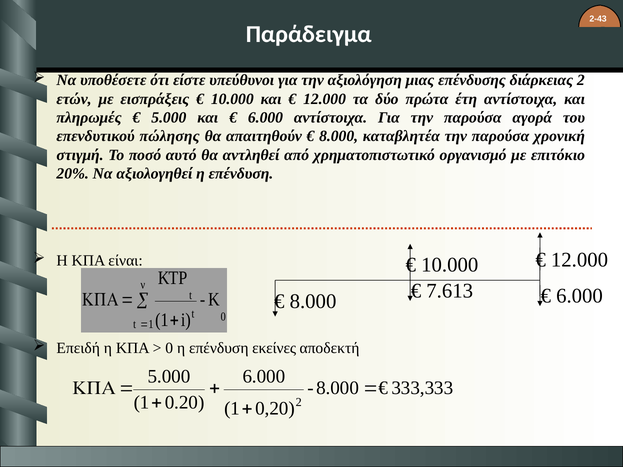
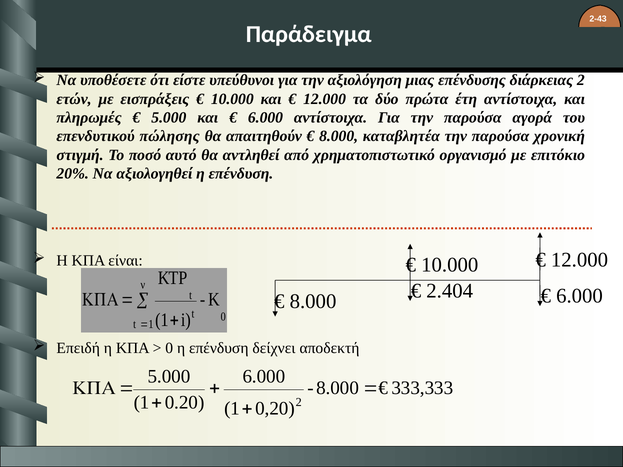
7.613: 7.613 -> 2.404 (450, 291)
εκείνες: εκείνες -> δείχνει (274, 348)
